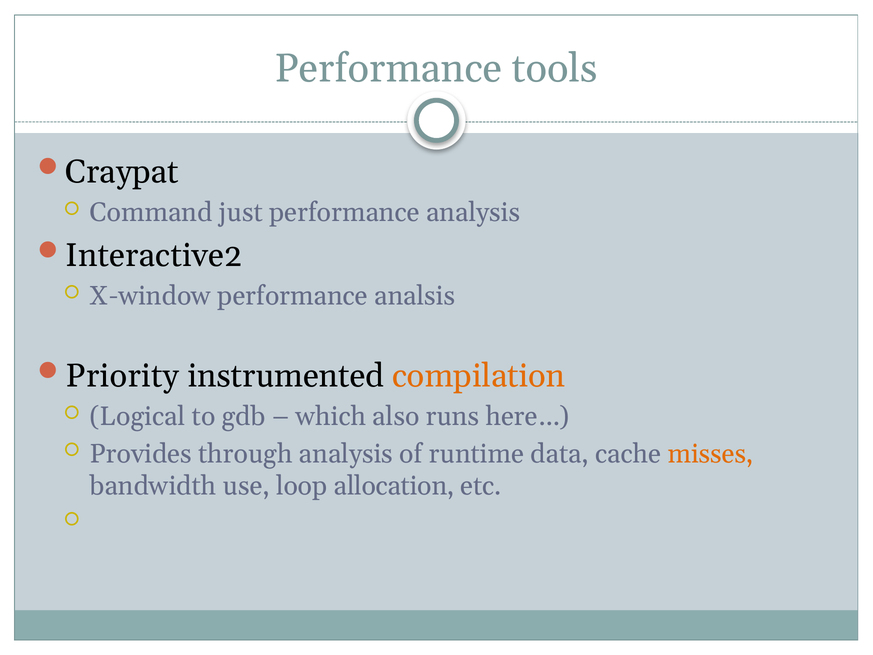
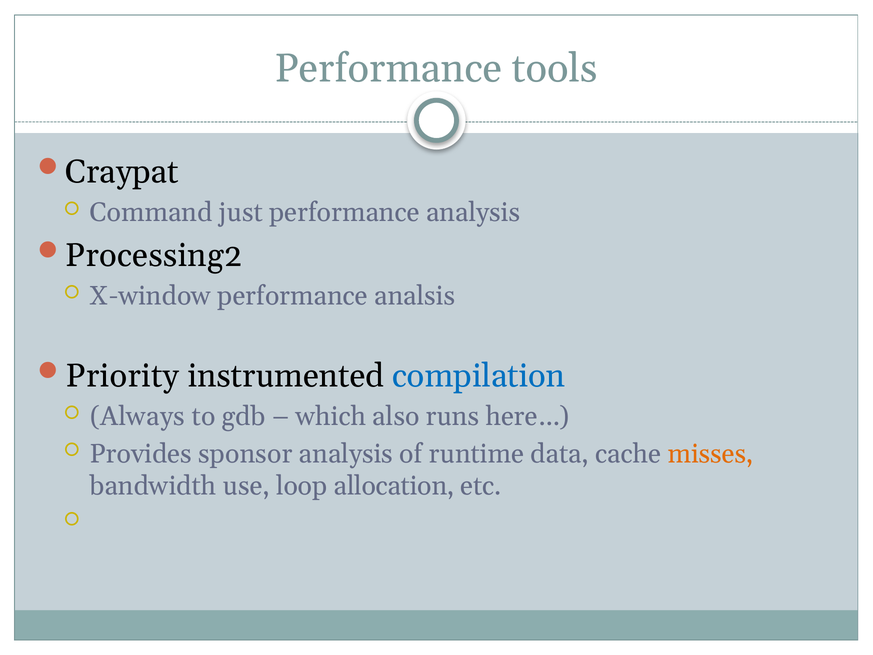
Interactive2: Interactive2 -> Processing2 (154, 255)
compilation colour: orange -> blue (479, 376)
Logical: Logical -> Always (138, 416)
through: through -> sponsor (245, 454)
